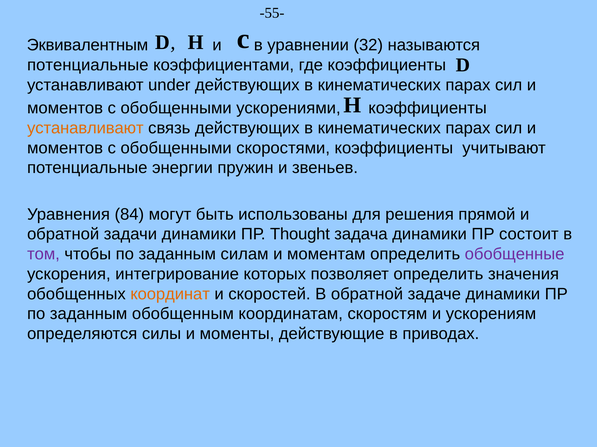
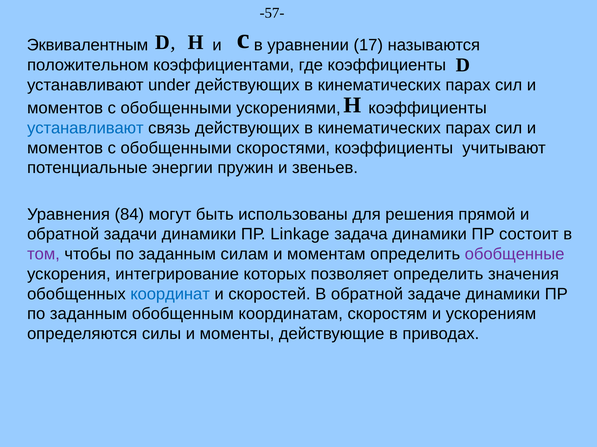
-55-: -55- -> -57- (272, 13)
32: 32 -> 17 (368, 45)
потенциальные: потенциальные -> положительном (88, 65)
устанавливают colour: orange -> blue (85, 128)
Thought: Thought -> Linkage (300, 235)
координат colour: orange -> blue (170, 294)
